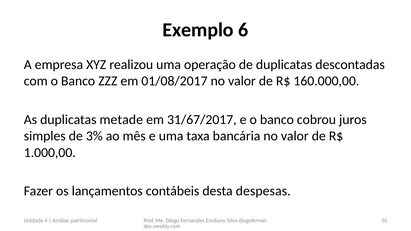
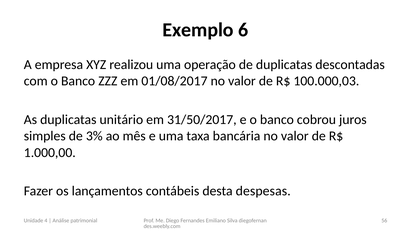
160.000,00: 160.000,00 -> 100.000,03 (326, 81)
metade: metade -> unitário (121, 120)
31/67/2017: 31/67/2017 -> 31/50/2017 (202, 120)
